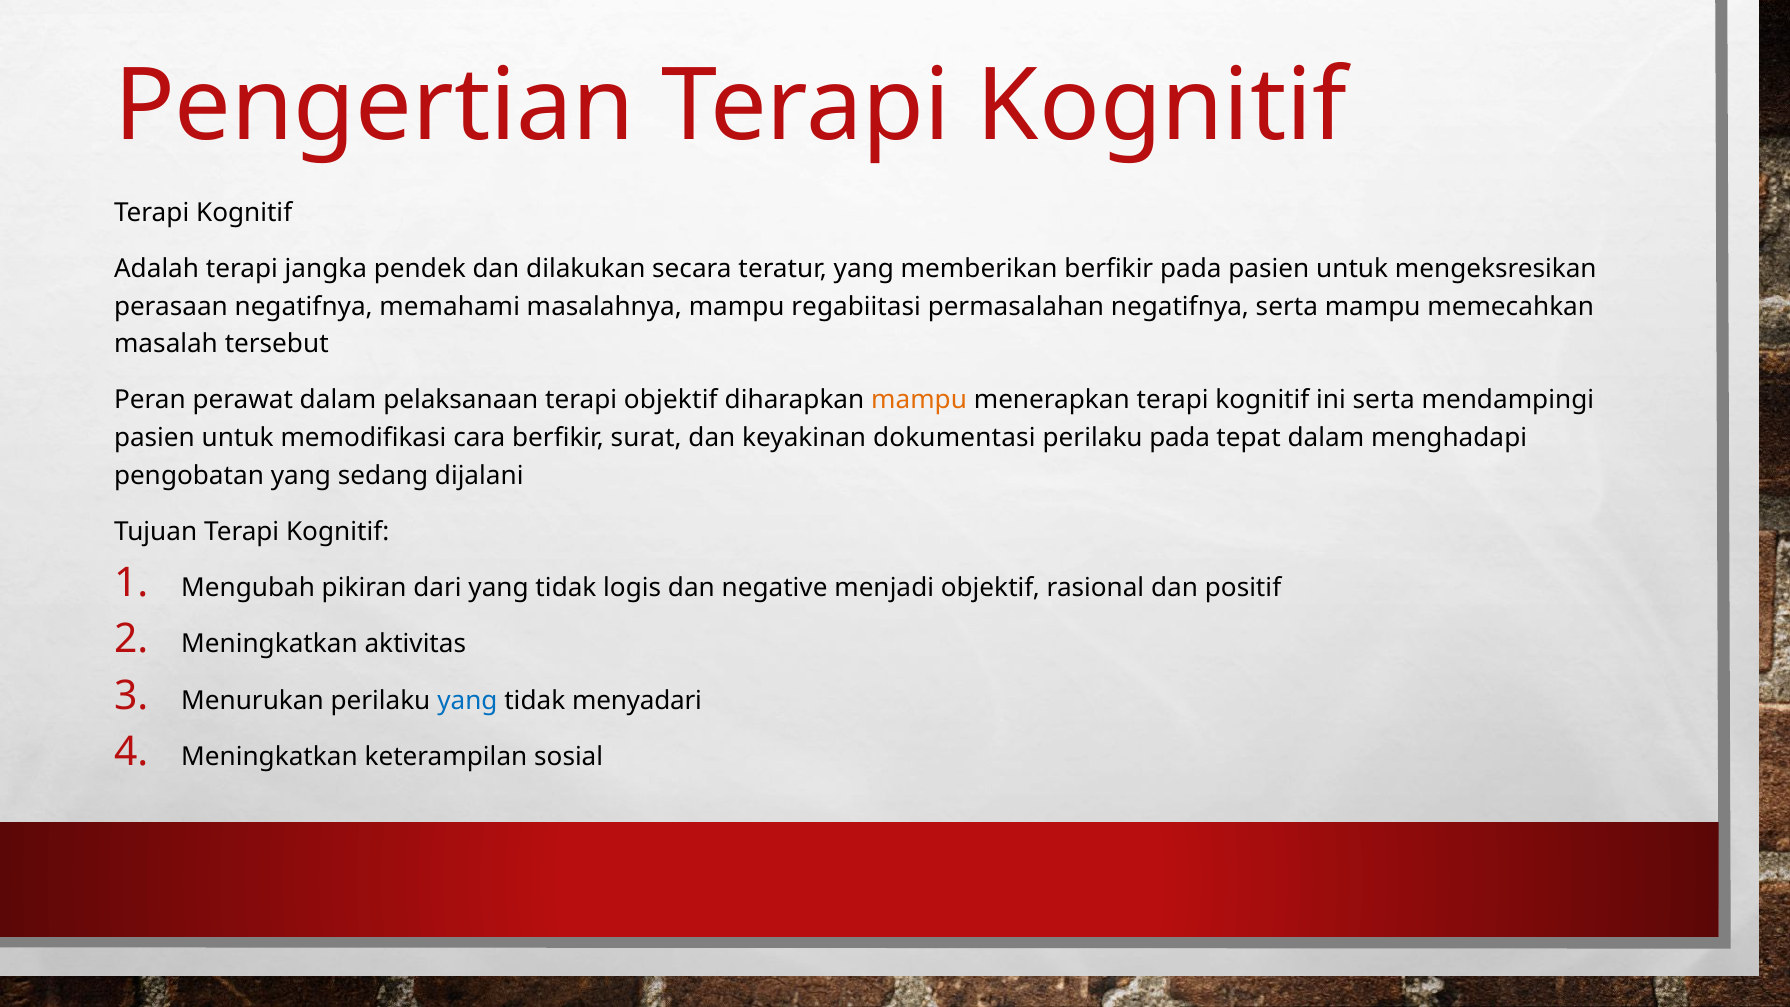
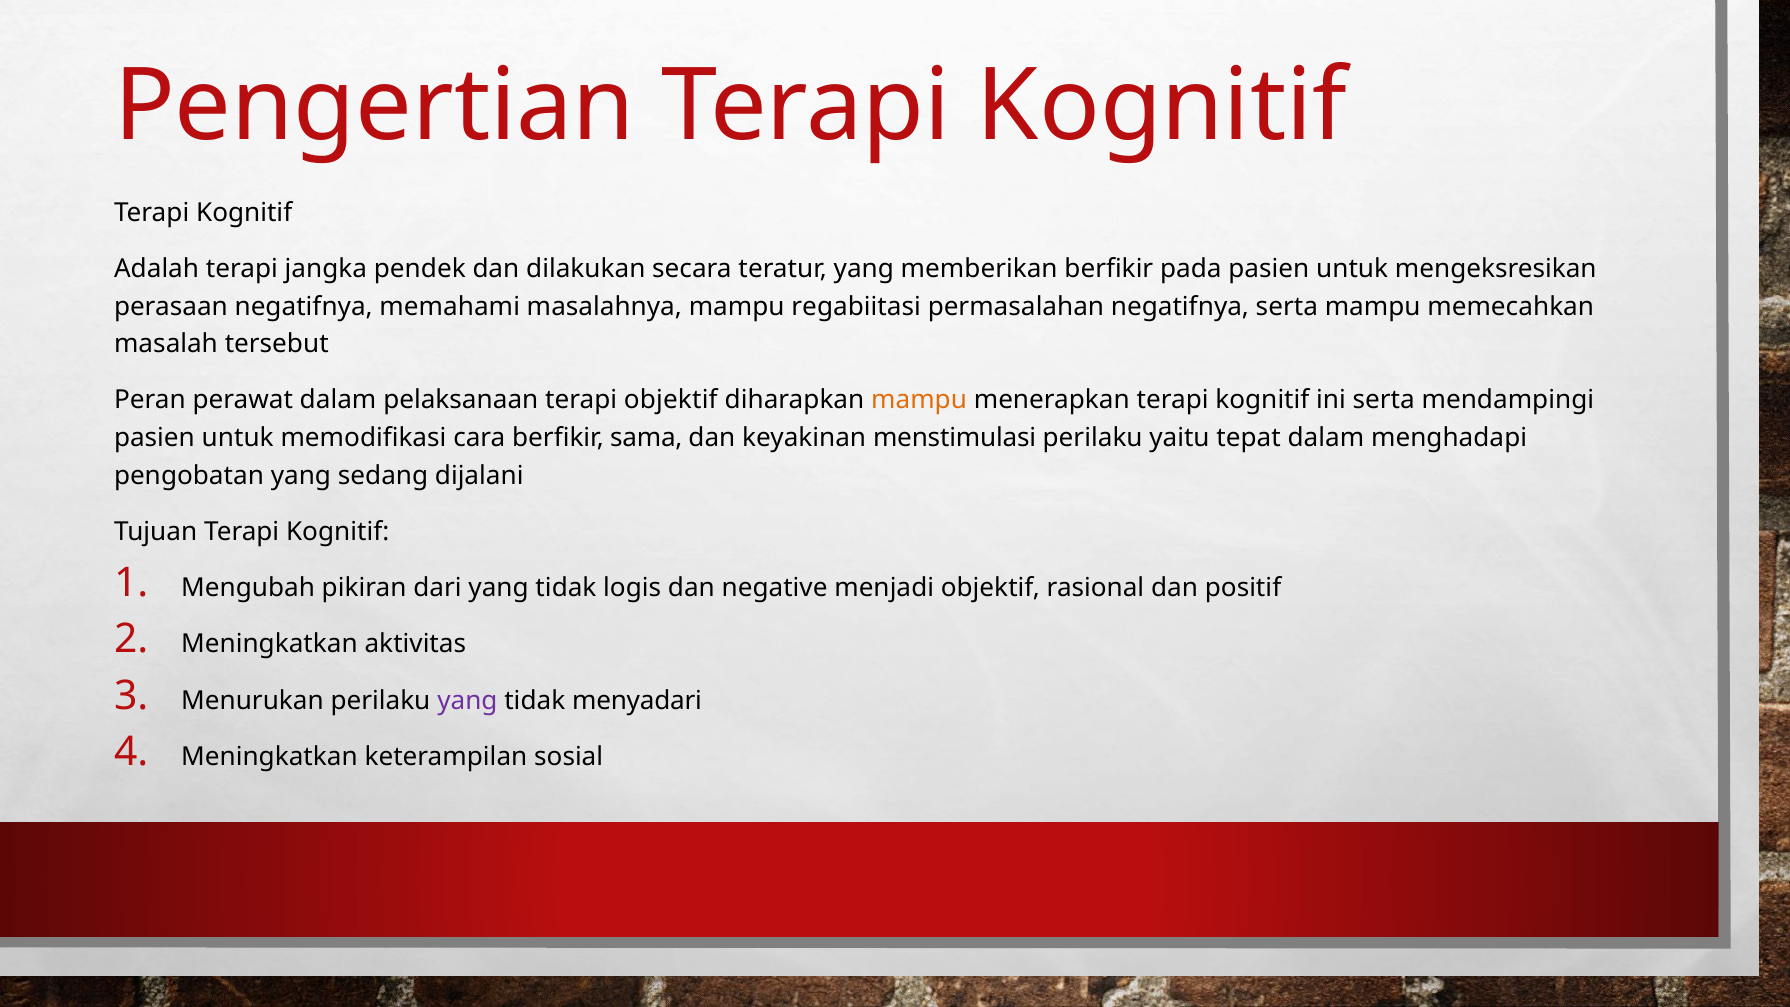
surat: surat -> sama (646, 438)
dokumentasi: dokumentasi -> menstimulasi (955, 438)
perilaku pada: pada -> yaitu (1179, 438)
yang colour: blue -> purple (467, 700)
